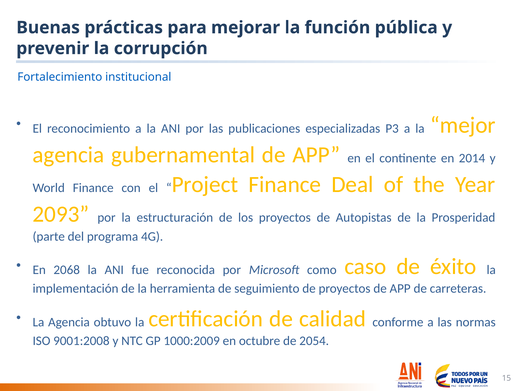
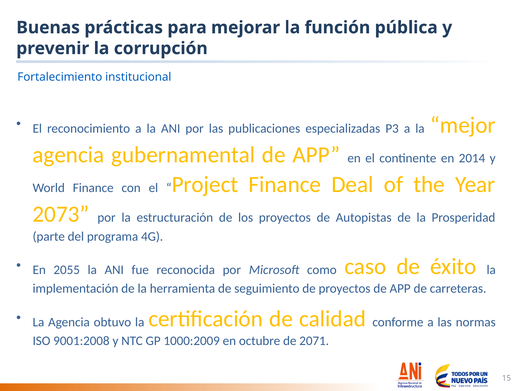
2093: 2093 -> 2073 (61, 214)
2068: 2068 -> 2055 (67, 270)
2054: 2054 -> 2071 (314, 341)
